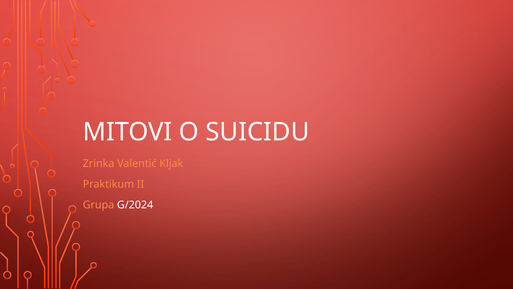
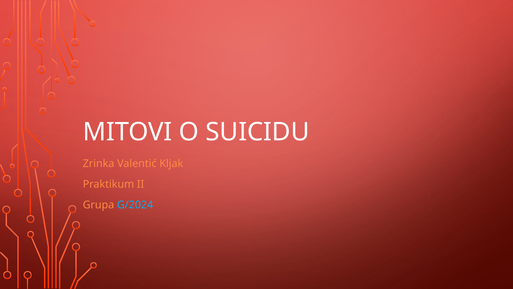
G/2024 colour: white -> light blue (135, 205)
